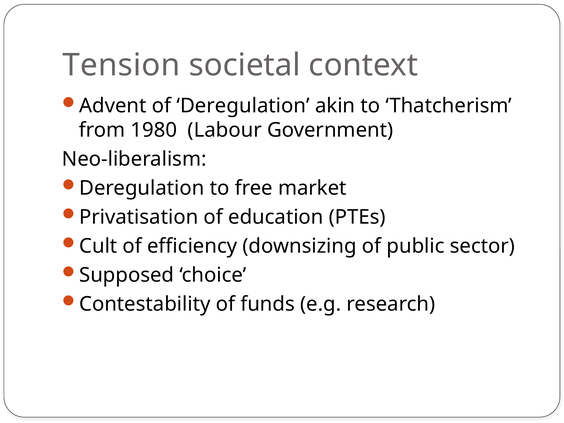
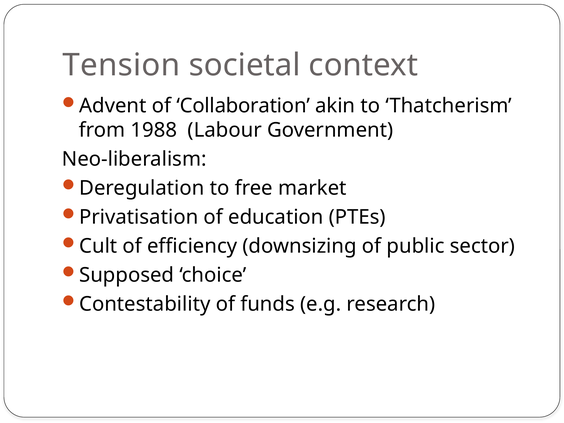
of Deregulation: Deregulation -> Collaboration (243, 106)
1980: 1980 -> 1988 (154, 130)
